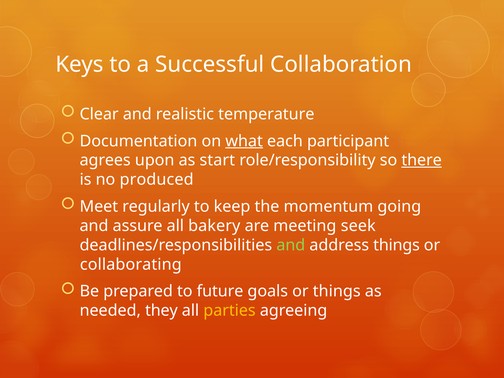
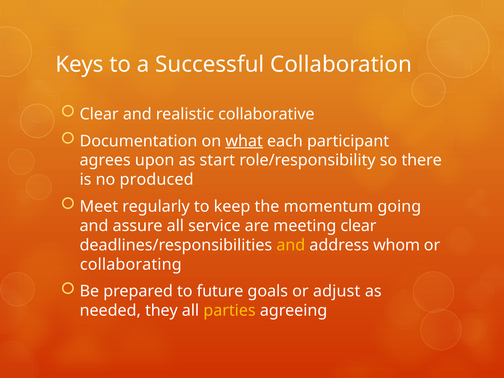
temperature: temperature -> collaborative (266, 114)
there underline: present -> none (422, 160)
bakery: bakery -> service (214, 226)
meeting seek: seek -> clear (358, 226)
and colour: light green -> yellow (291, 245)
address things: things -> whom (397, 245)
or things: things -> adjust (337, 291)
